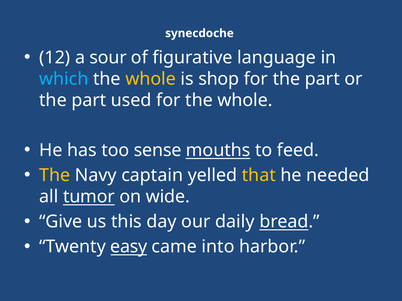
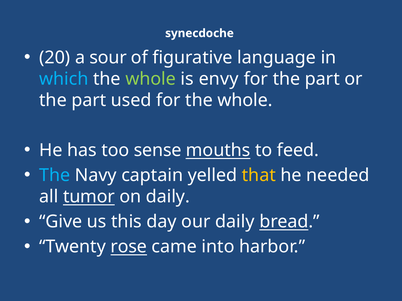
12: 12 -> 20 (55, 58)
whole colour: yellow -> light green (151, 79)
shop: shop -> envy (219, 79)
The colour: yellow -> light blue (55, 176)
on wide: wide -> daily (168, 197)
easy: easy -> rose (129, 247)
